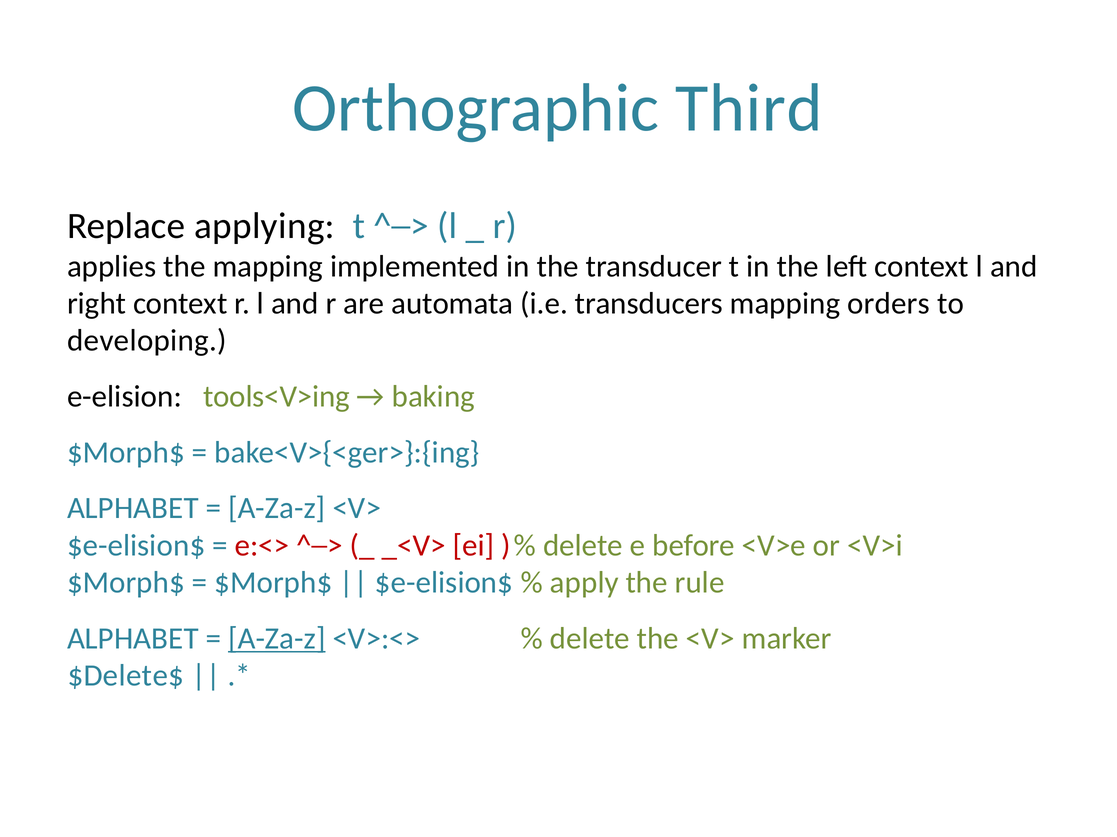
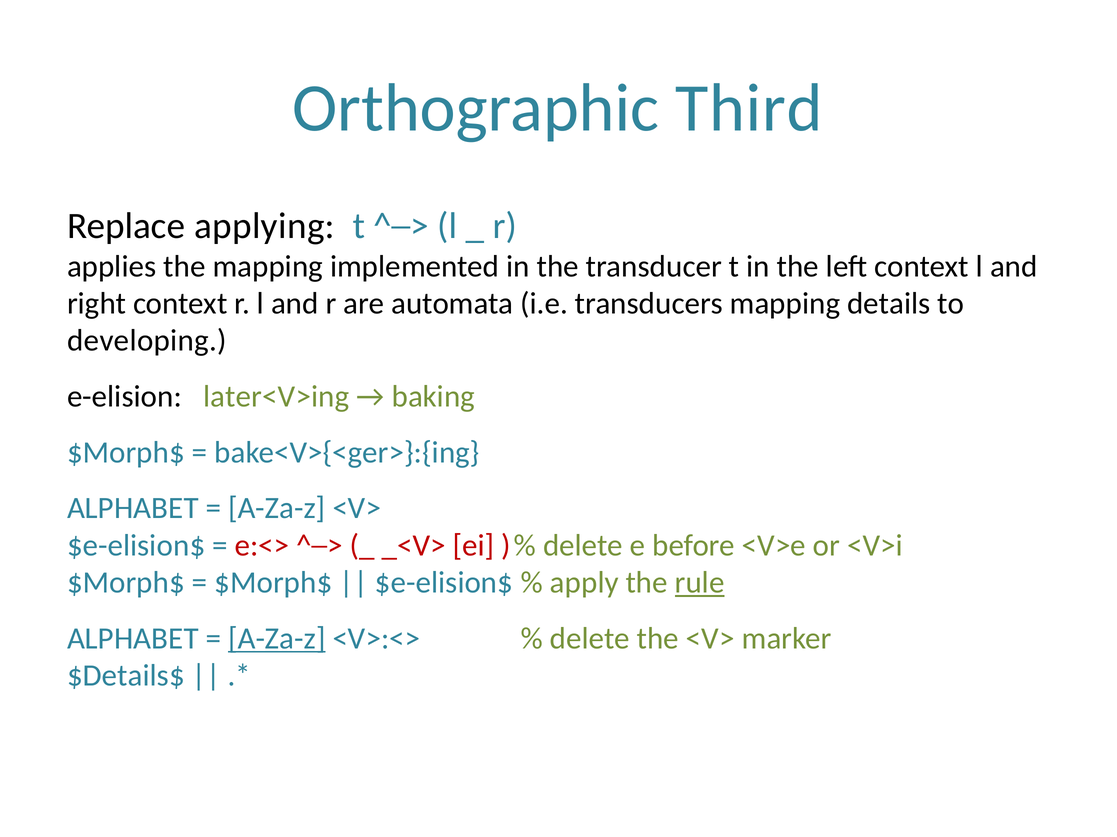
orders: orders -> details (889, 304)
tools<V>ing: tools<V>ing -> later<V>ing (276, 397)
rule underline: none -> present (700, 583)
$Delete$: $Delete$ -> $Details$ (126, 676)
